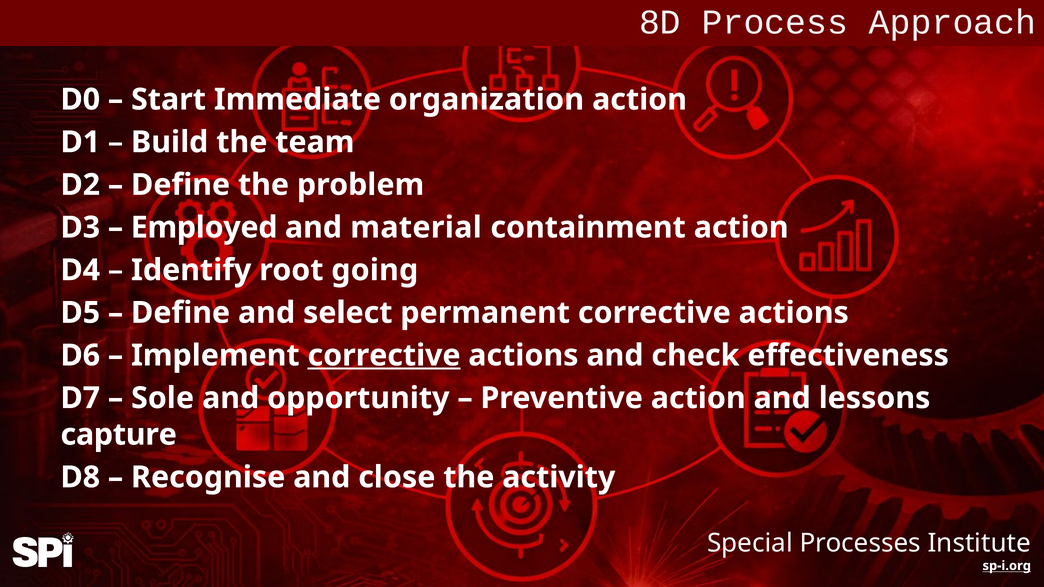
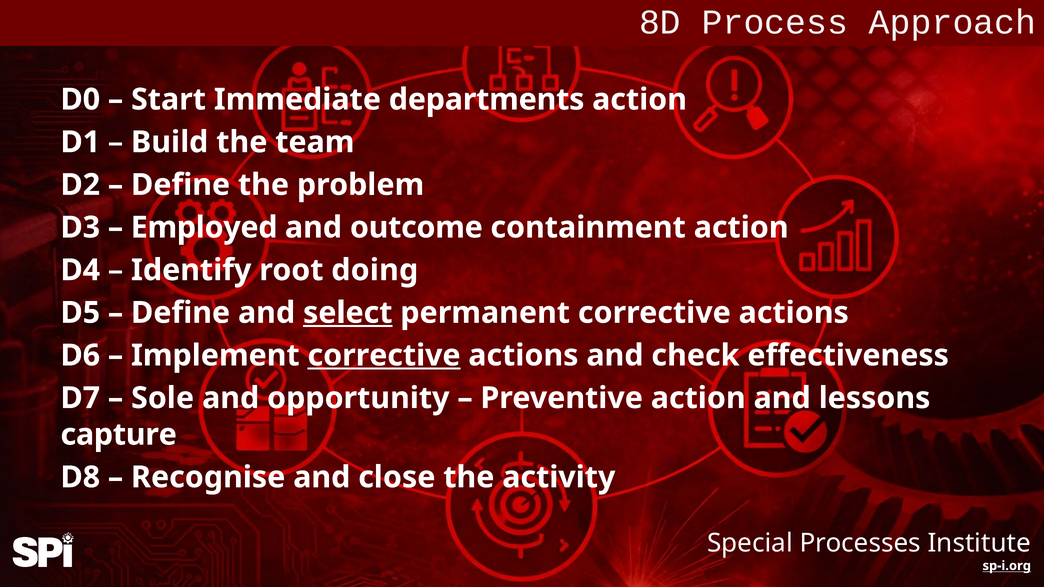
organization: organization -> departments (487, 100)
material: material -> outcome (416, 228)
going: going -> doing (375, 270)
select underline: none -> present (348, 313)
